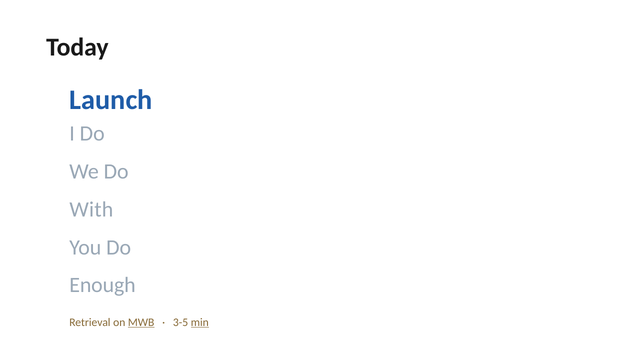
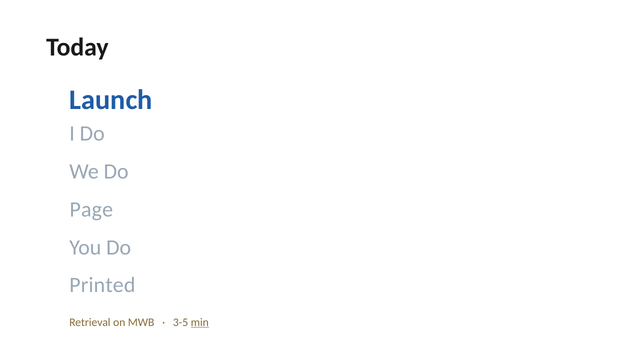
With: With -> Page (91, 209)
Enough: Enough -> Printed (102, 285)
MWB underline: present -> none (141, 322)
